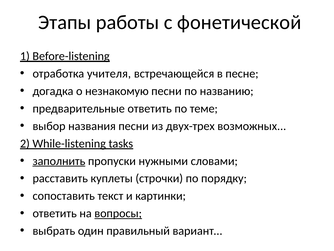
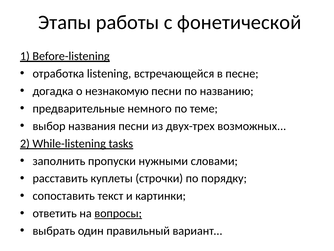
учителя: учителя -> listening (109, 74)
предварительные ответить: ответить -> немного (150, 108)
заполнить underline: present -> none (59, 161)
